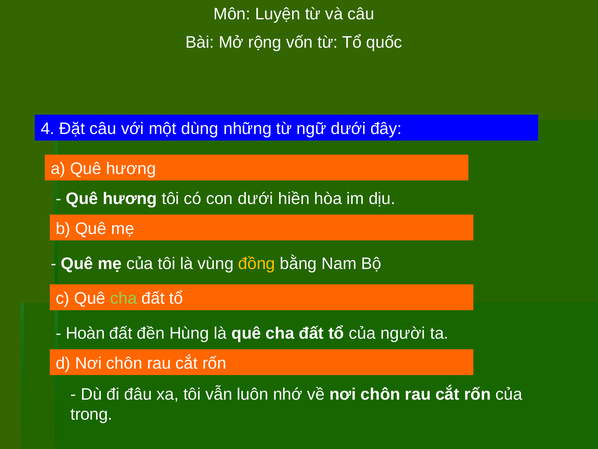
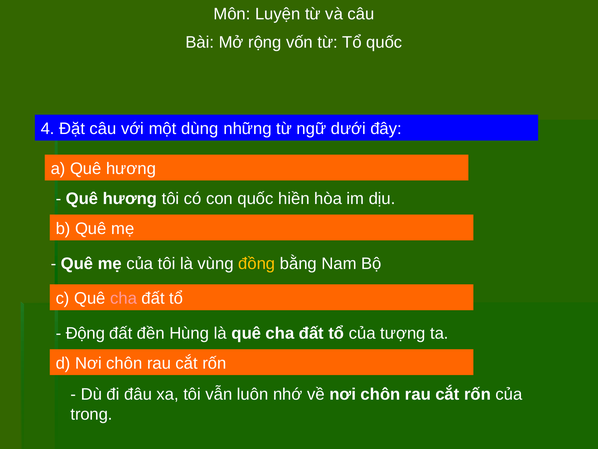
con dưới: dưới -> quốc (256, 198)
cha colour: light green -> pink (124, 298)
Hoàn: Hoàn -> Động (85, 333)
người: người -> tượng (403, 333)
